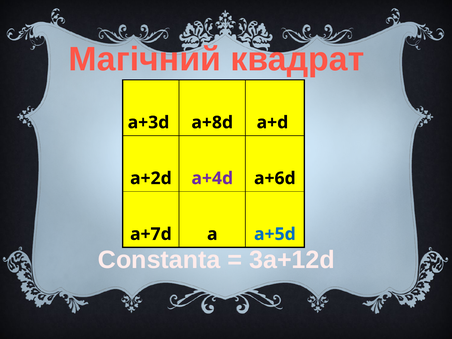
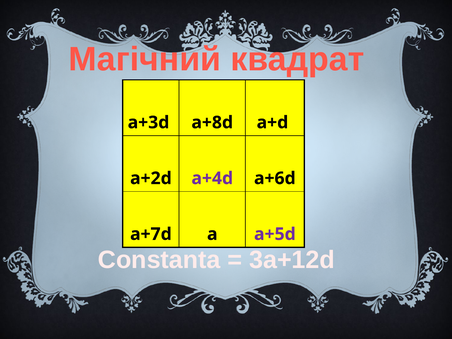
a+5d colour: blue -> purple (275, 234)
